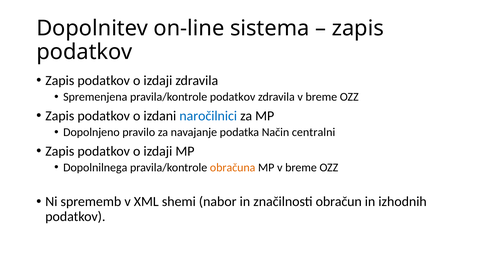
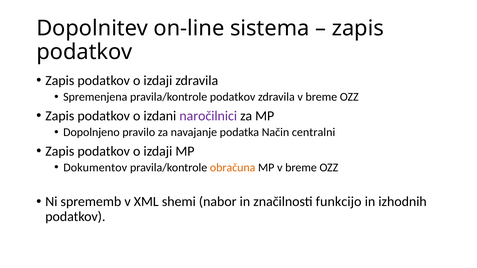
naročilnici colour: blue -> purple (208, 116)
Dopolnilnega: Dopolnilnega -> Dokumentov (95, 168)
obračun: obračun -> funkcijo (339, 202)
